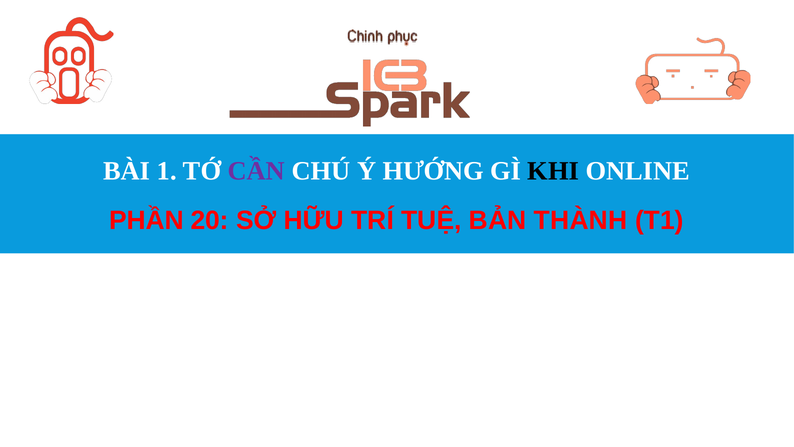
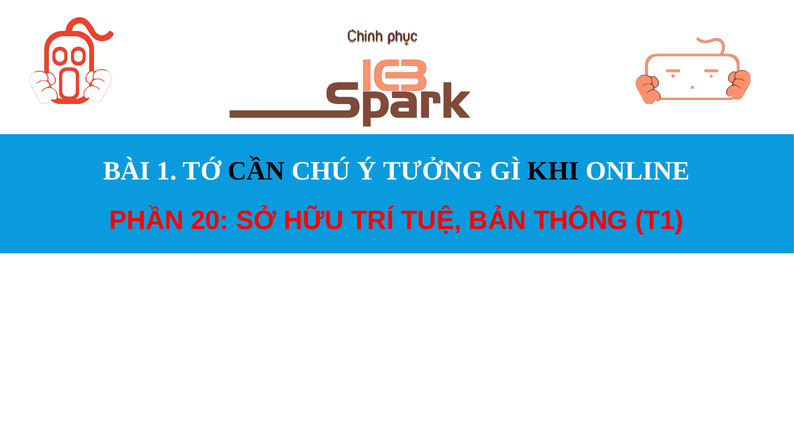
CẦN colour: purple -> black (256, 171)
HƯỚNG: HƯỚNG -> TƯỞNG (433, 171)
THÀNH: THÀNH -> THÔNG (581, 221)
